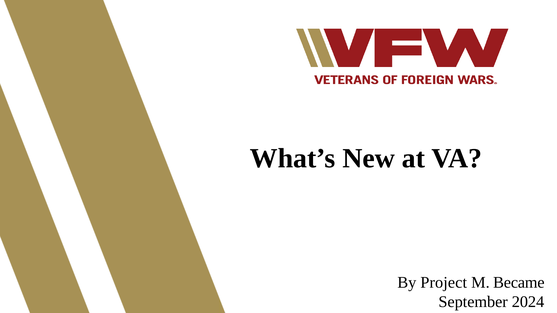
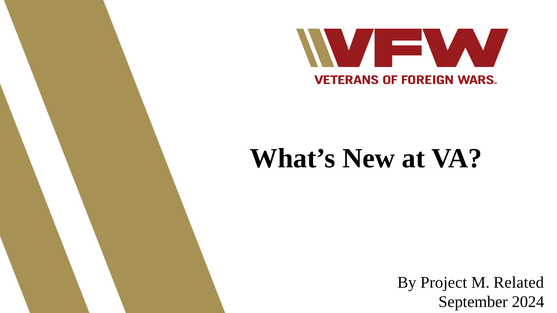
Became: Became -> Related (519, 283)
